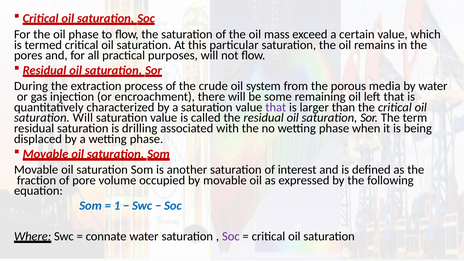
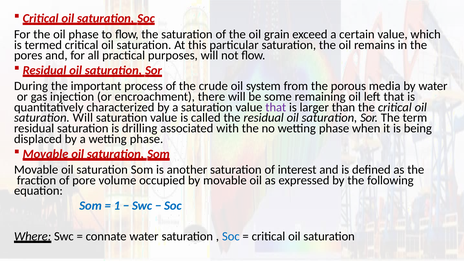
mass: mass -> grain (277, 34)
extraction: extraction -> important (96, 86)
Soc colour: purple -> blue (231, 236)
